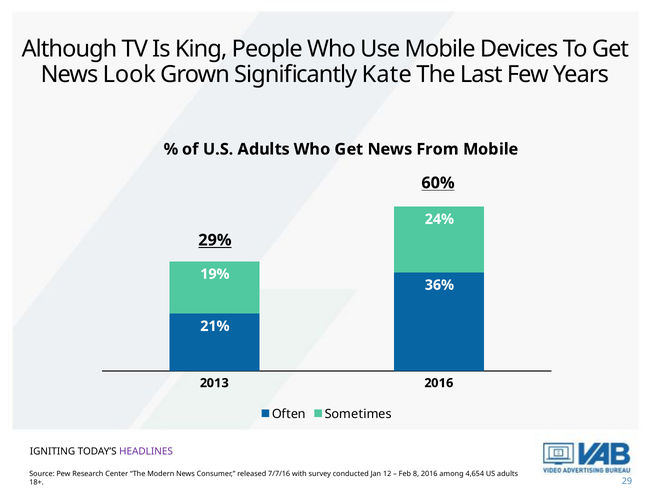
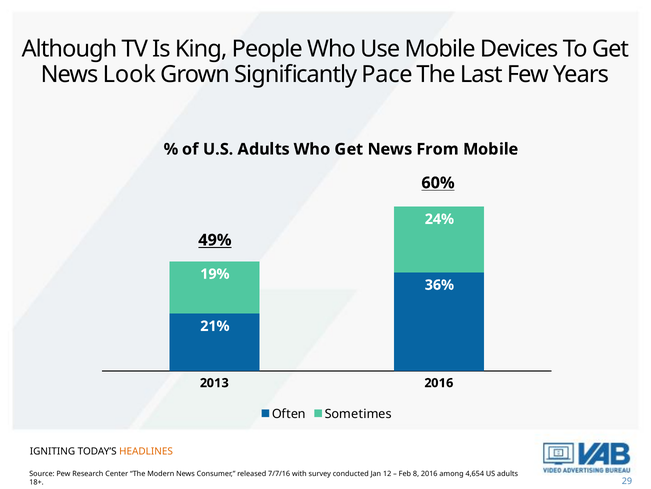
Kate: Kate -> Pace (387, 74)
29%: 29% -> 49% (215, 240)
HEADLINES colour: purple -> orange (146, 451)
